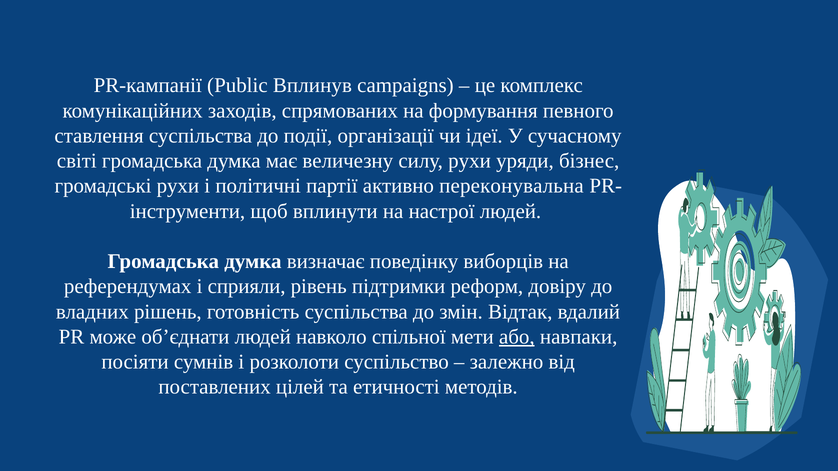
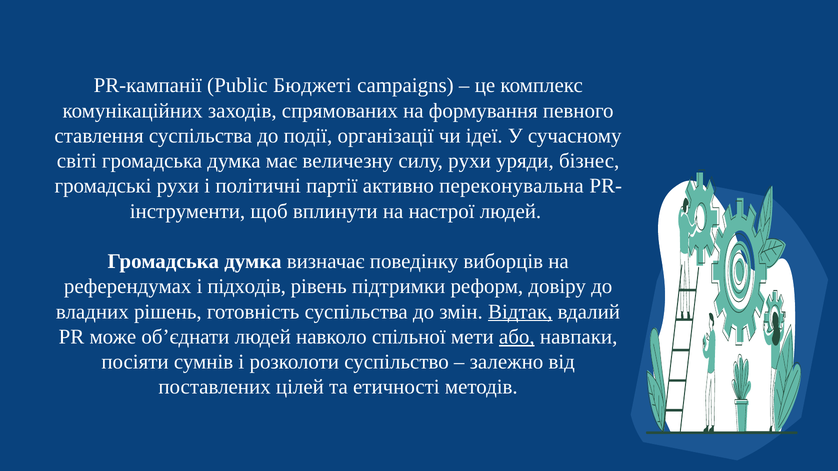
Вплинув: Вплинув -> Бюджеті (312, 86)
сприяли: сприяли -> підходів (247, 287)
Відтак underline: none -> present (520, 312)
